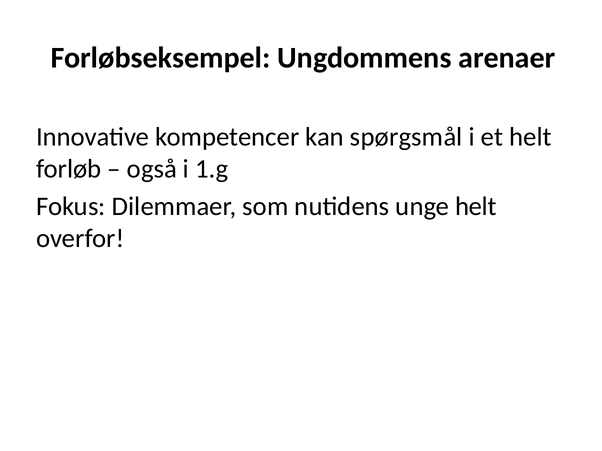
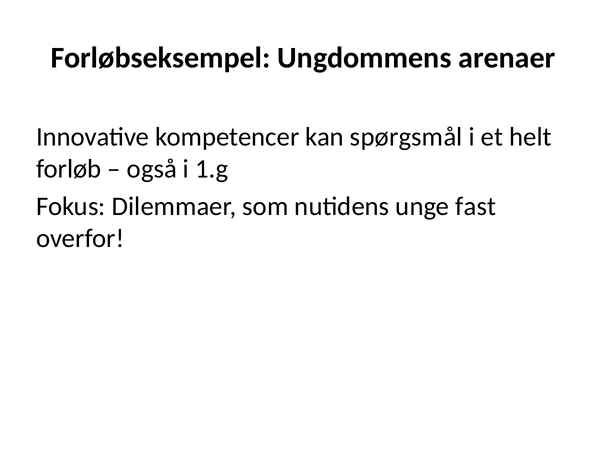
unge helt: helt -> fast (476, 207)
